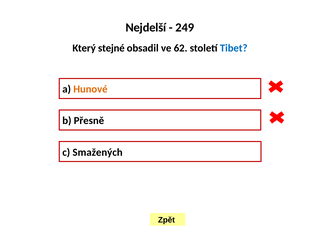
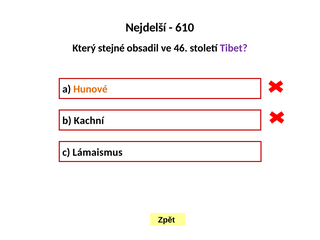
249: 249 -> 610 (185, 27)
62: 62 -> 46 (181, 48)
Tibet colour: blue -> purple (234, 48)
Přesně: Přesně -> Kachní (89, 121)
Smažených: Smažených -> Lámaismus (98, 152)
